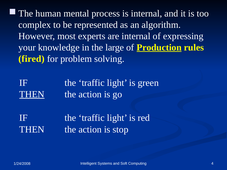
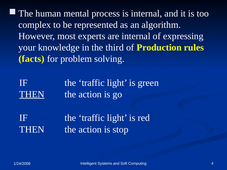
large: large -> third (115, 47)
Production underline: present -> none (159, 47)
fired: fired -> facts (31, 59)
